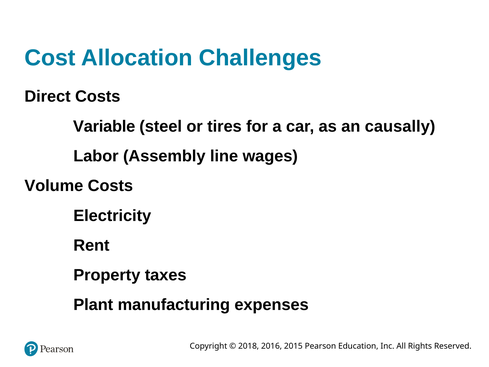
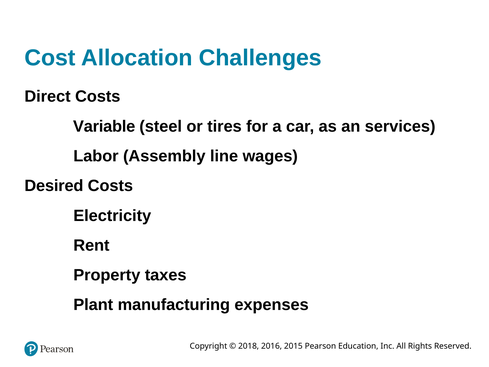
causally: causally -> services (400, 126)
Volume: Volume -> Desired (54, 186)
